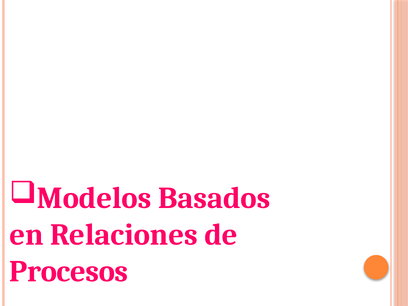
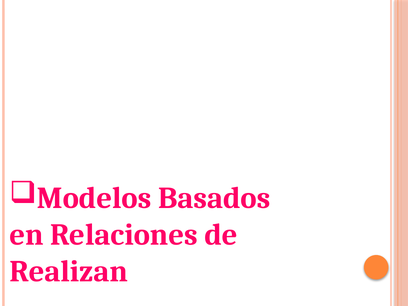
Procesos: Procesos -> Realizan (69, 271)
